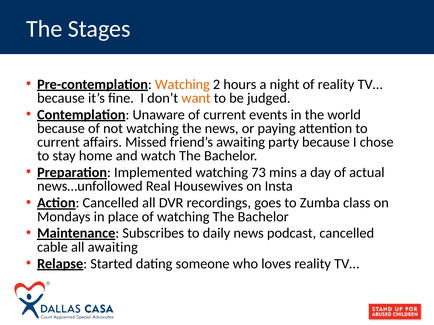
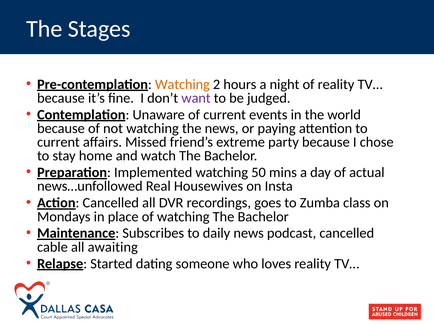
want colour: orange -> purple (196, 98)
friend’s awaiting: awaiting -> extreme (241, 142)
73: 73 -> 50 (259, 173)
